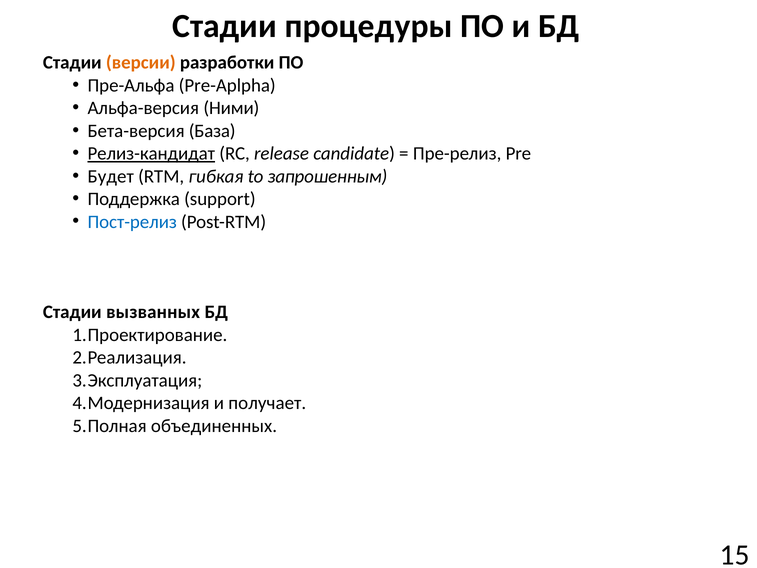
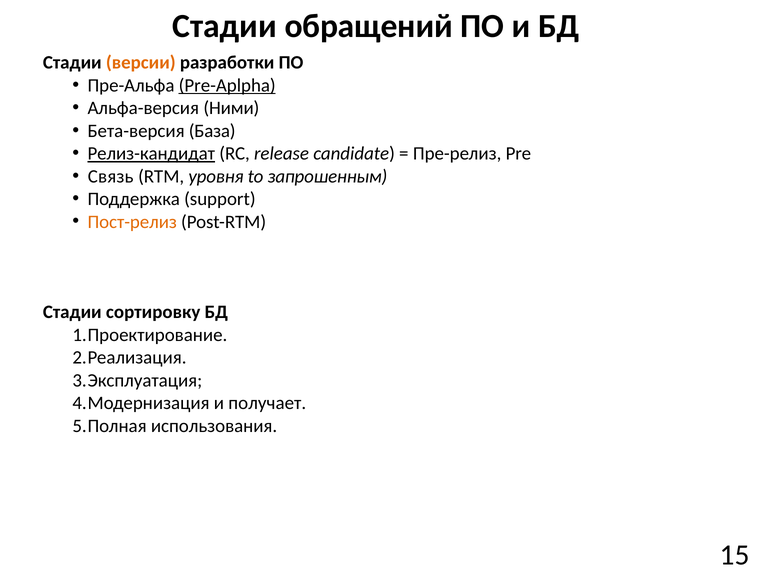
процедуры: процедуры -> обращений (369, 26)
Pre-Aplpha underline: none -> present (227, 85)
Будет: Будет -> Связь (111, 176)
гибкая: гибкая -> уровня (216, 176)
Пост-релиз colour: blue -> orange (132, 222)
вызванных: вызванных -> сортировку (153, 312)
объединенных: объединенных -> использования (214, 426)
